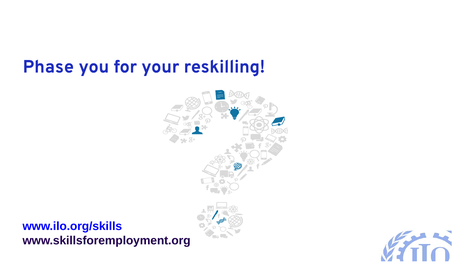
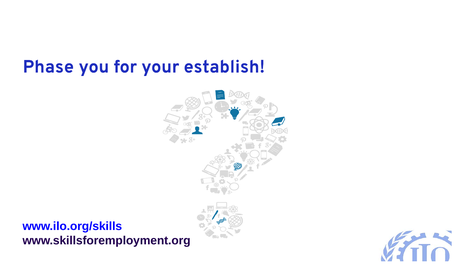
reskilling: reskilling -> establish (224, 67)
